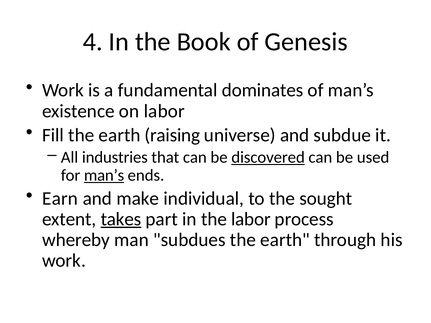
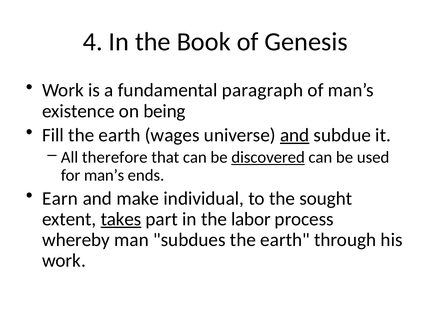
dominates: dominates -> paragraph (263, 90)
on labor: labor -> being (165, 111)
raising: raising -> wages (172, 135)
and underline: none -> present (295, 135)
industries: industries -> therefore (115, 157)
man’s underline: present -> none (104, 175)
